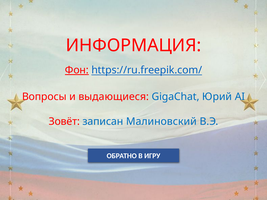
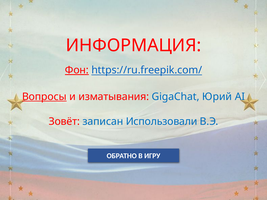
Вопросы underline: none -> present (44, 97)
выдающиеся: выдающиеся -> изматывания (114, 97)
Малиновский: Малиновский -> Использовали (162, 122)
